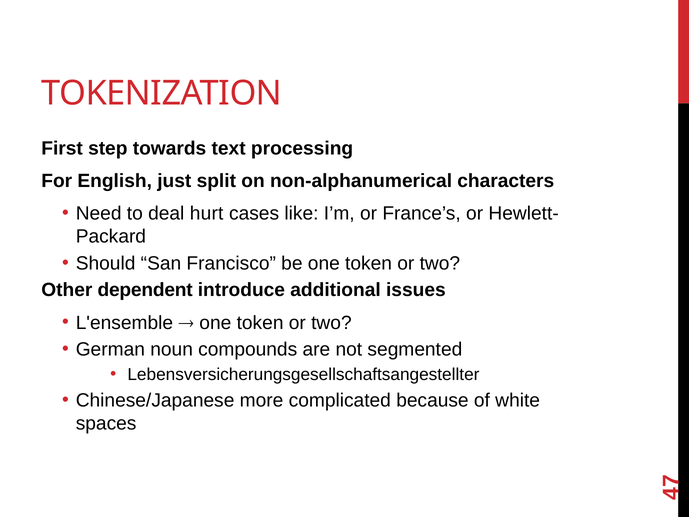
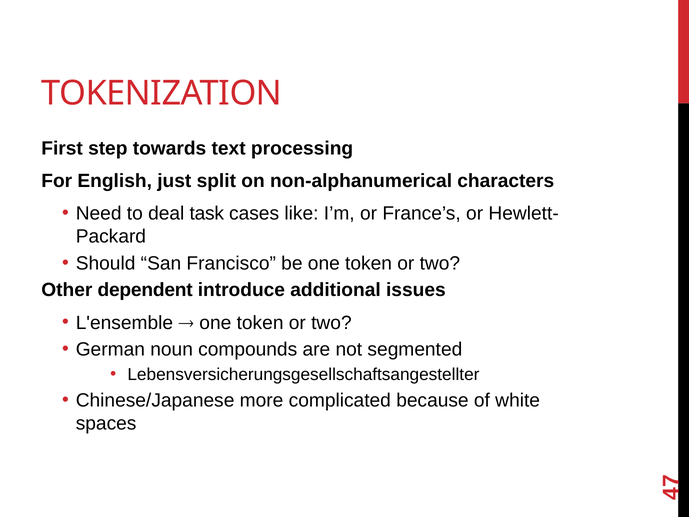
hurt: hurt -> task (207, 213)
